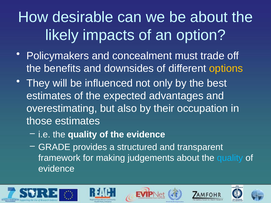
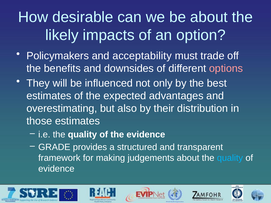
concealment: concealment -> acceptability (142, 56)
options colour: yellow -> pink (226, 68)
occupation: occupation -> distribution (203, 109)
